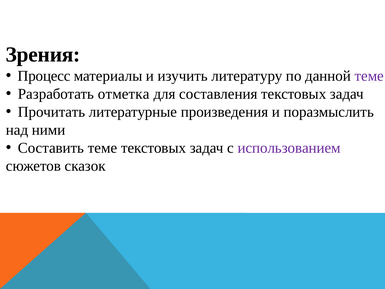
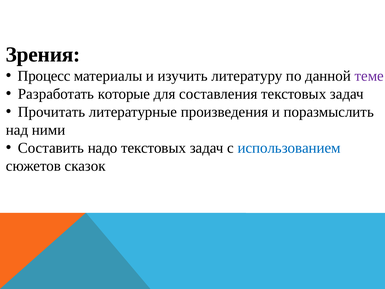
отметка: отметка -> которые (124, 94)
Составить теме: теме -> надо (103, 148)
использованием colour: purple -> blue (289, 148)
